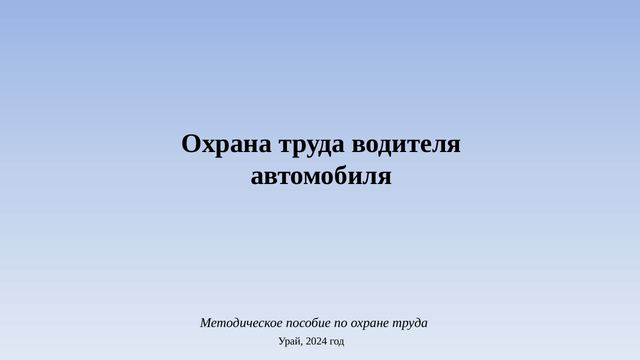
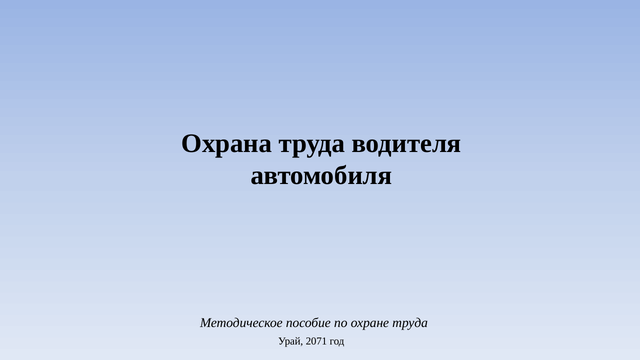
2024: 2024 -> 2071 (316, 341)
